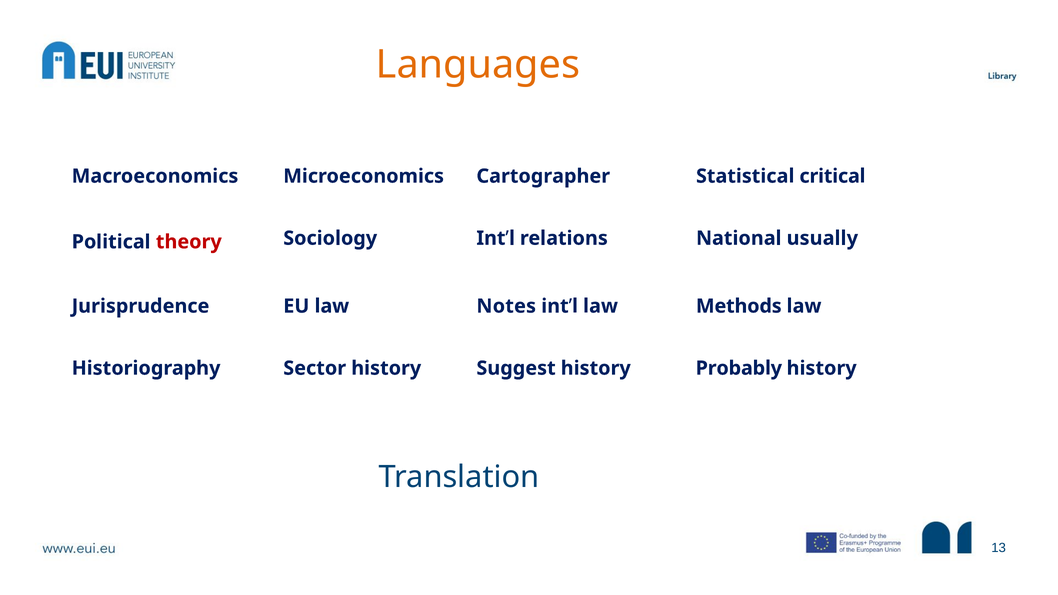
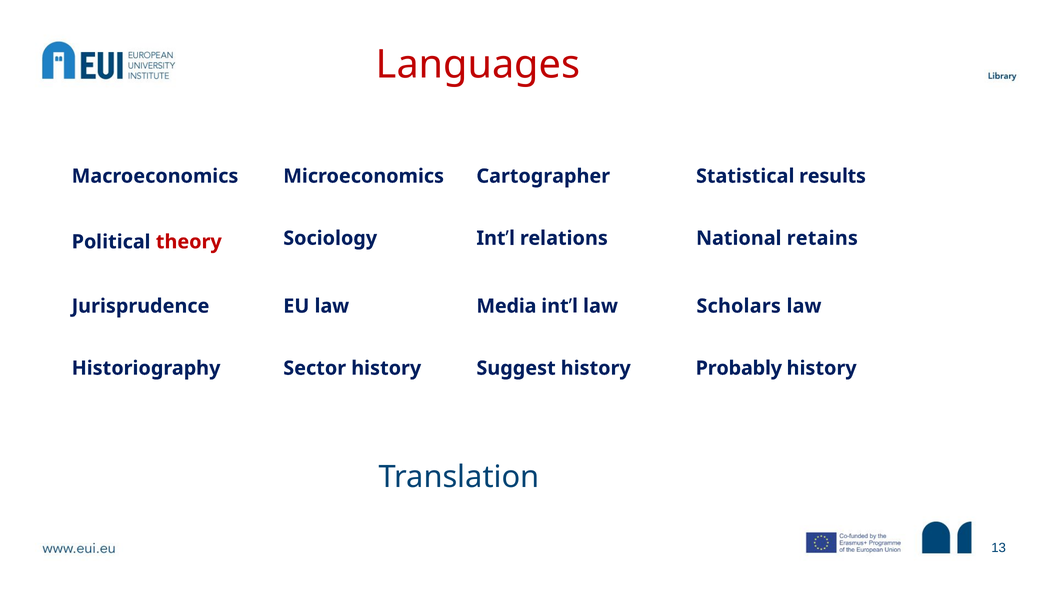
Languages colour: orange -> red (478, 65)
critical: critical -> results (833, 176)
usually: usually -> retains (822, 238)
Notes: Notes -> Media (506, 306)
Methods: Methods -> Scholars (739, 306)
